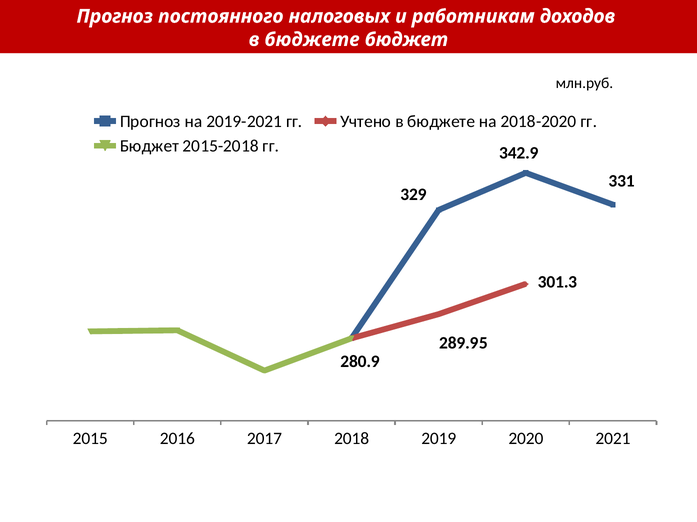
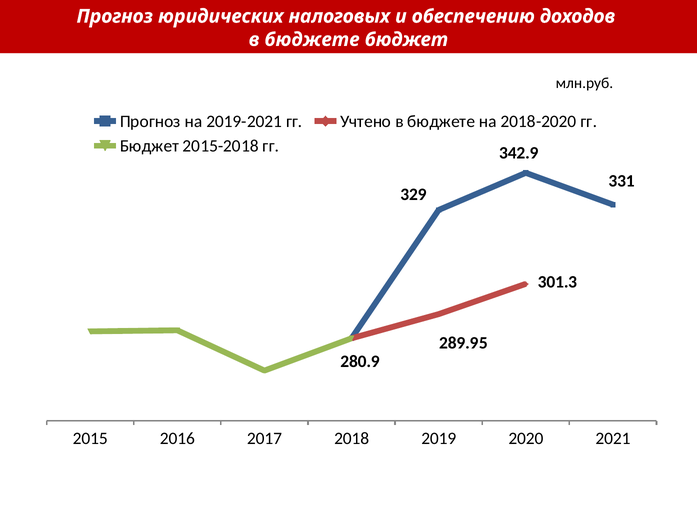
постоянного: постоянного -> юридических (221, 16)
работникам: работникам -> обеспечению (473, 16)
